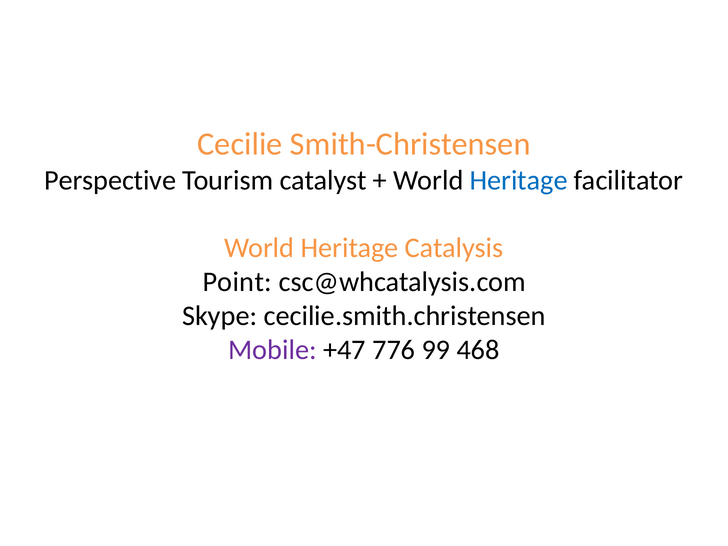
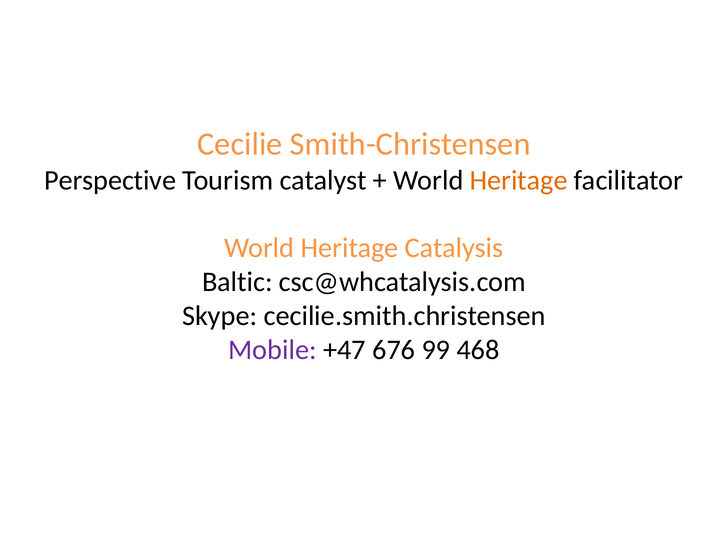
Heritage colour: blue -> orange (519, 180)
Point: Point -> Baltic (237, 282)
776: 776 -> 676 (394, 350)
